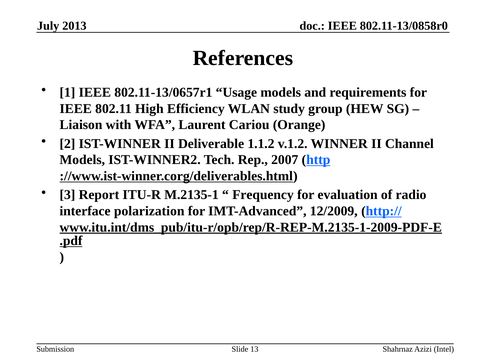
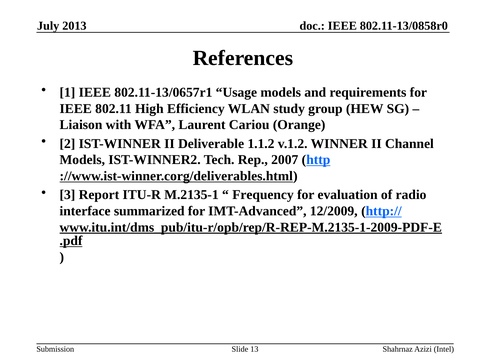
polarization: polarization -> summarized (149, 211)
